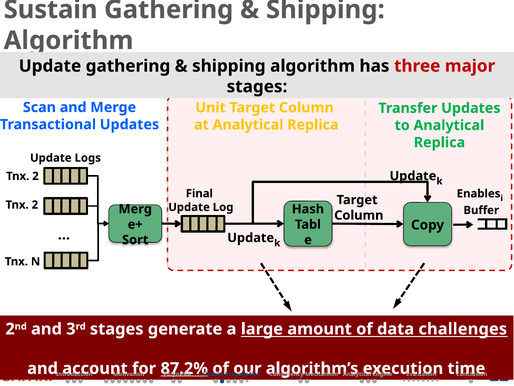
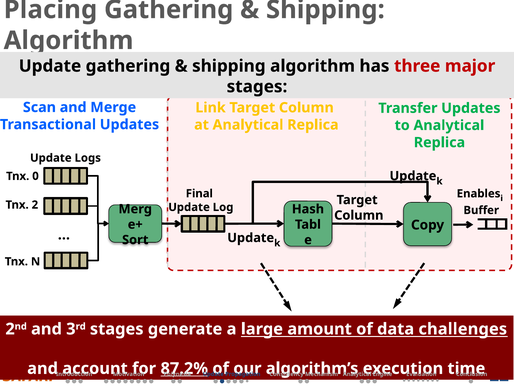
Sustain: Sustain -> Placing (50, 10)
Unit: Unit -> Link (211, 108)
2: 2 -> 0 (35, 176)
